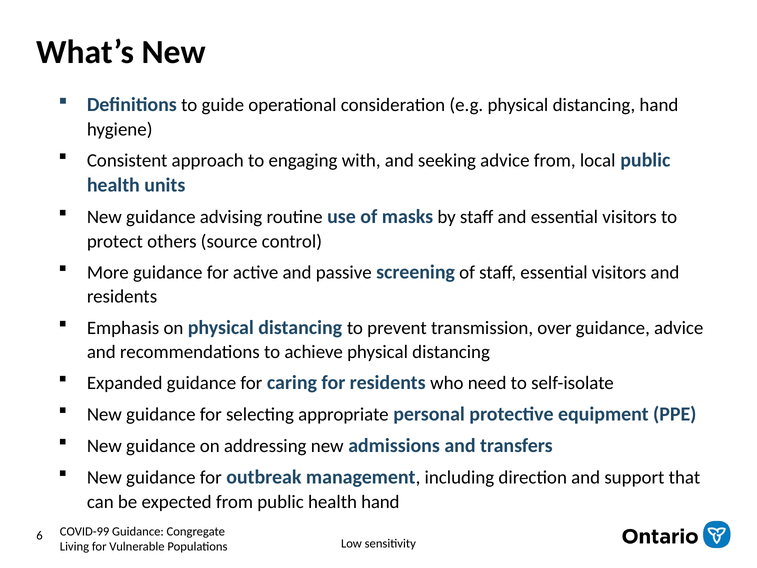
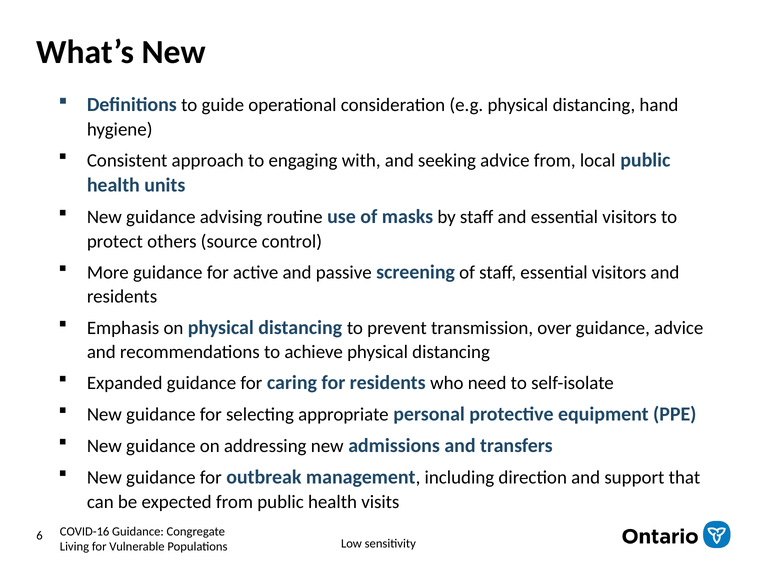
health hand: hand -> visits (380, 502)
COVID-99: COVID-99 -> COVID-16 (85, 531)
